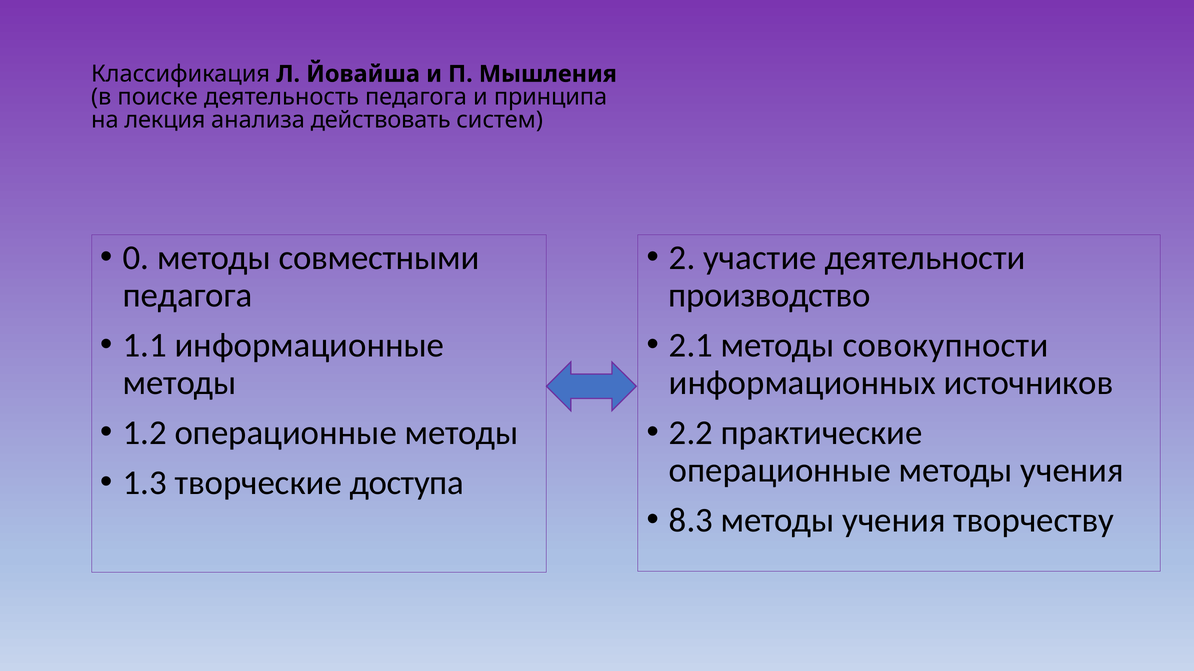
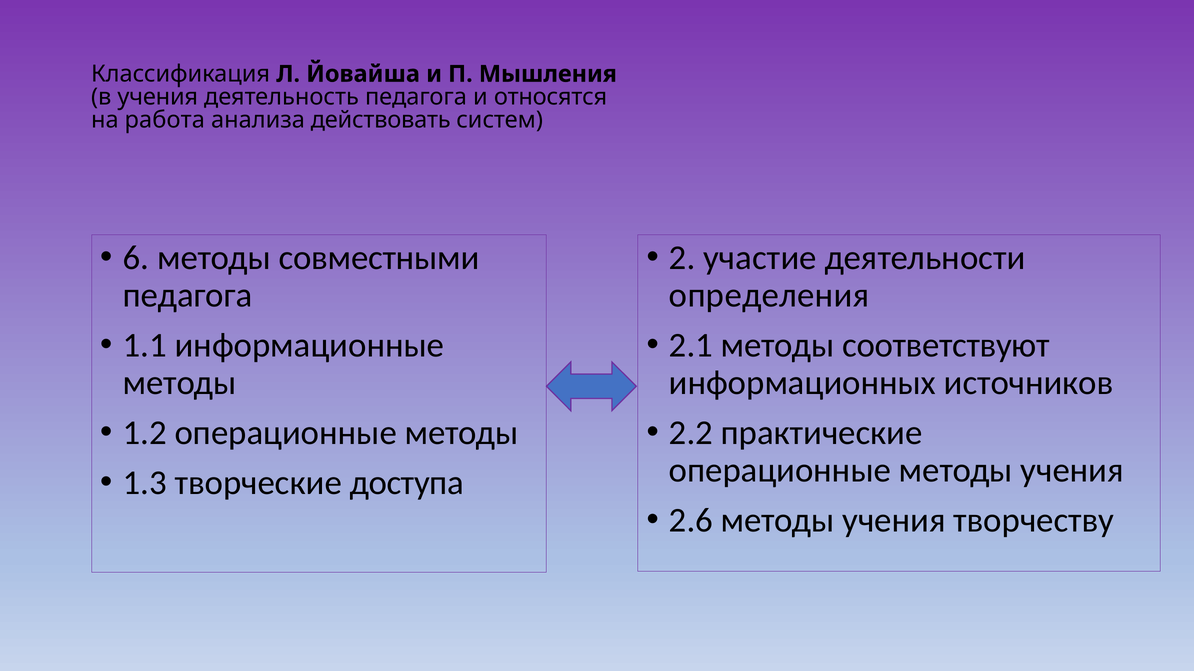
в поиске: поиске -> учения (158, 97)
принципа: принципа -> относятся (551, 97)
лекция: лекция -> работа (165, 120)
0: 0 -> 6 (136, 258)
производство: производство -> определения (769, 295)
совокупности: совокупности -> соответствуют (946, 345)
8.3: 8.3 -> 2.6 (691, 521)
